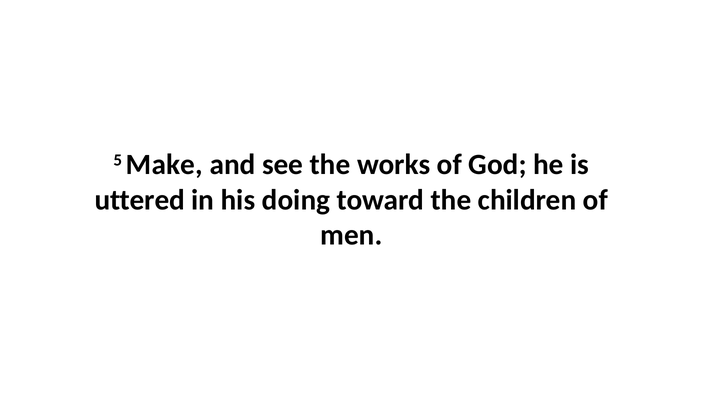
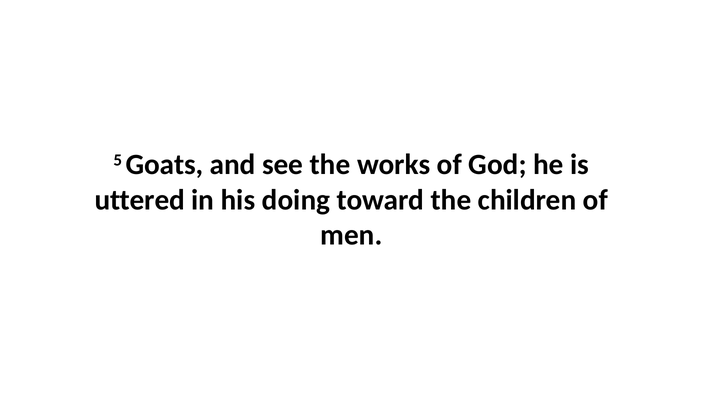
Make: Make -> Goats (164, 165)
